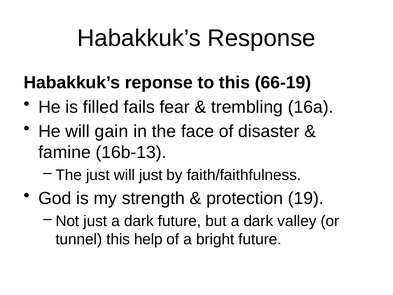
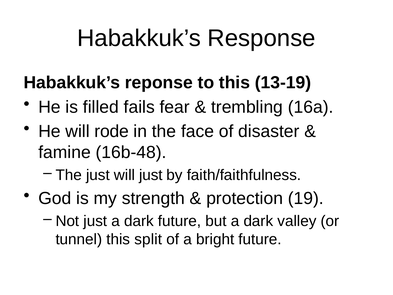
66-19: 66-19 -> 13-19 (283, 82)
gain: gain -> rode (112, 131)
16b-13: 16b-13 -> 16b-48 (131, 152)
help: help -> split (148, 239)
